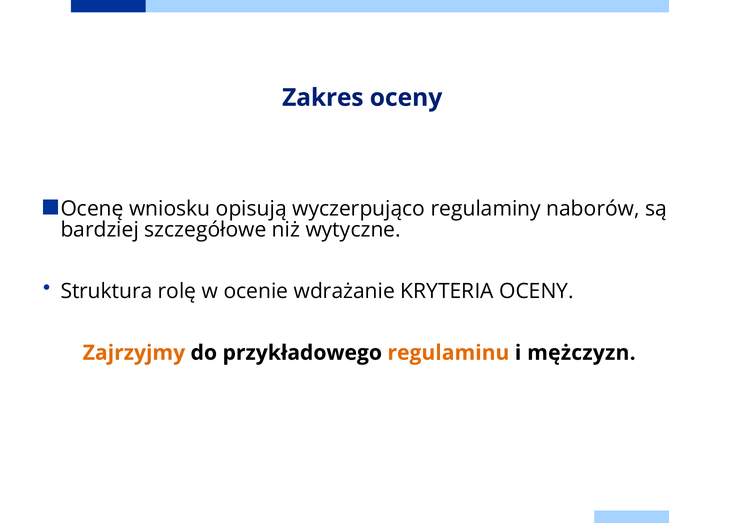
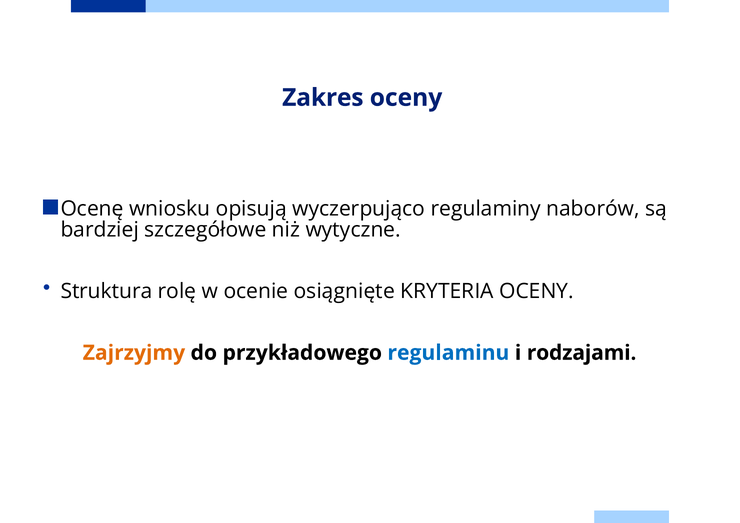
wdrażanie: wdrażanie -> osiągnięte (344, 291)
regulaminu colour: orange -> blue (448, 353)
mężczyzn: mężczyzn -> rodzajami (582, 353)
